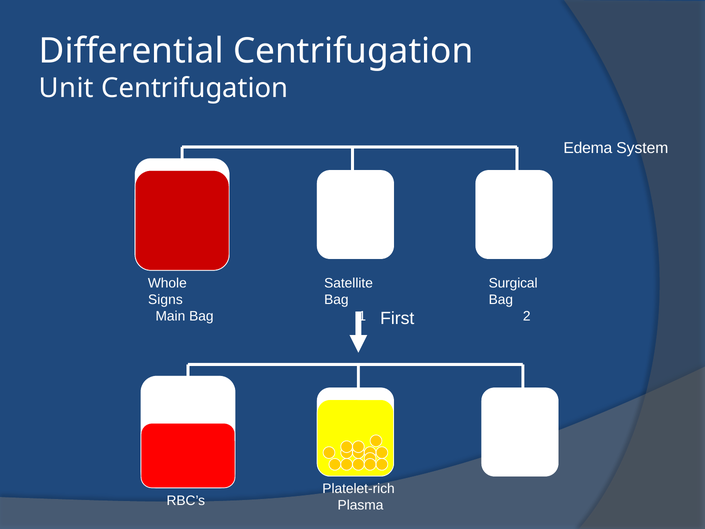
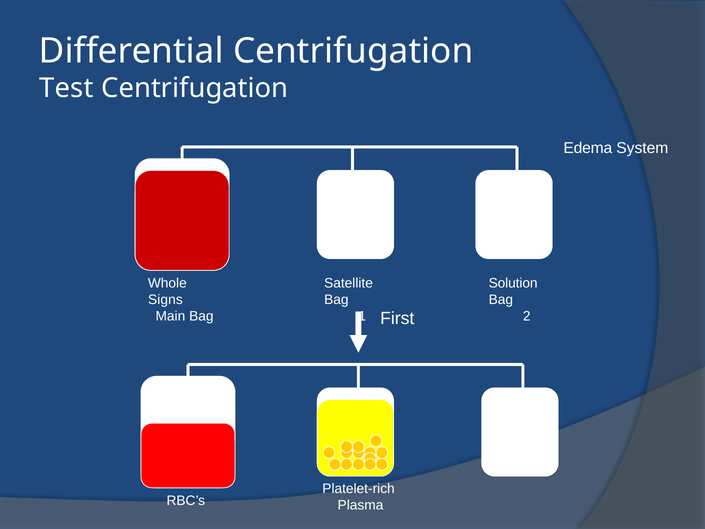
Unit: Unit -> Test (66, 88)
Surgical: Surgical -> Solution (513, 283)
